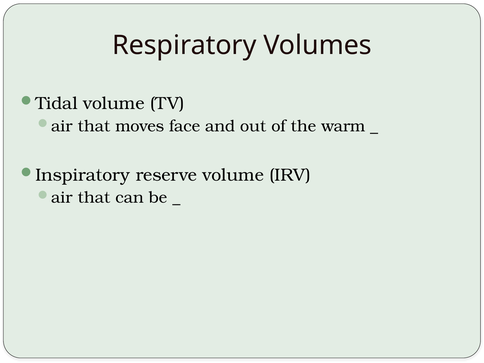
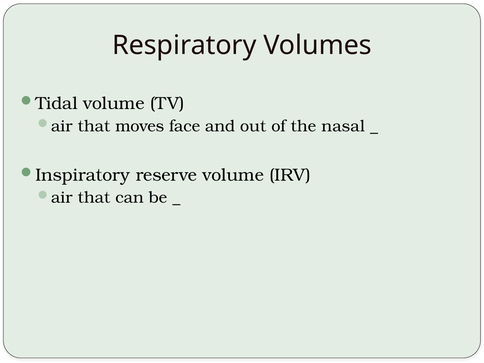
warm: warm -> nasal (343, 126)
